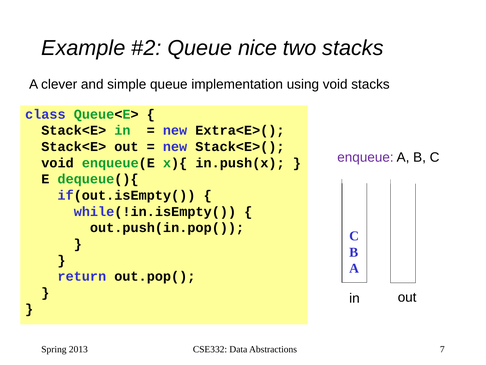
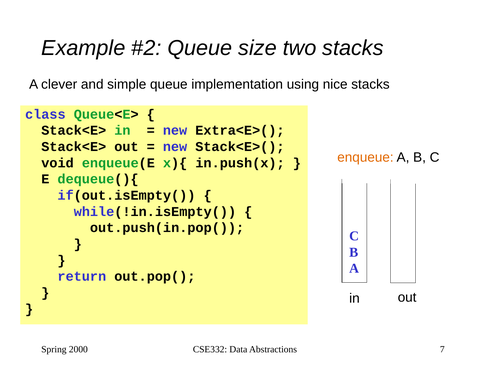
nice: nice -> size (258, 48)
using void: void -> nice (335, 84)
enqueue colour: purple -> orange (365, 157)
2013: 2013 -> 2000 (78, 349)
